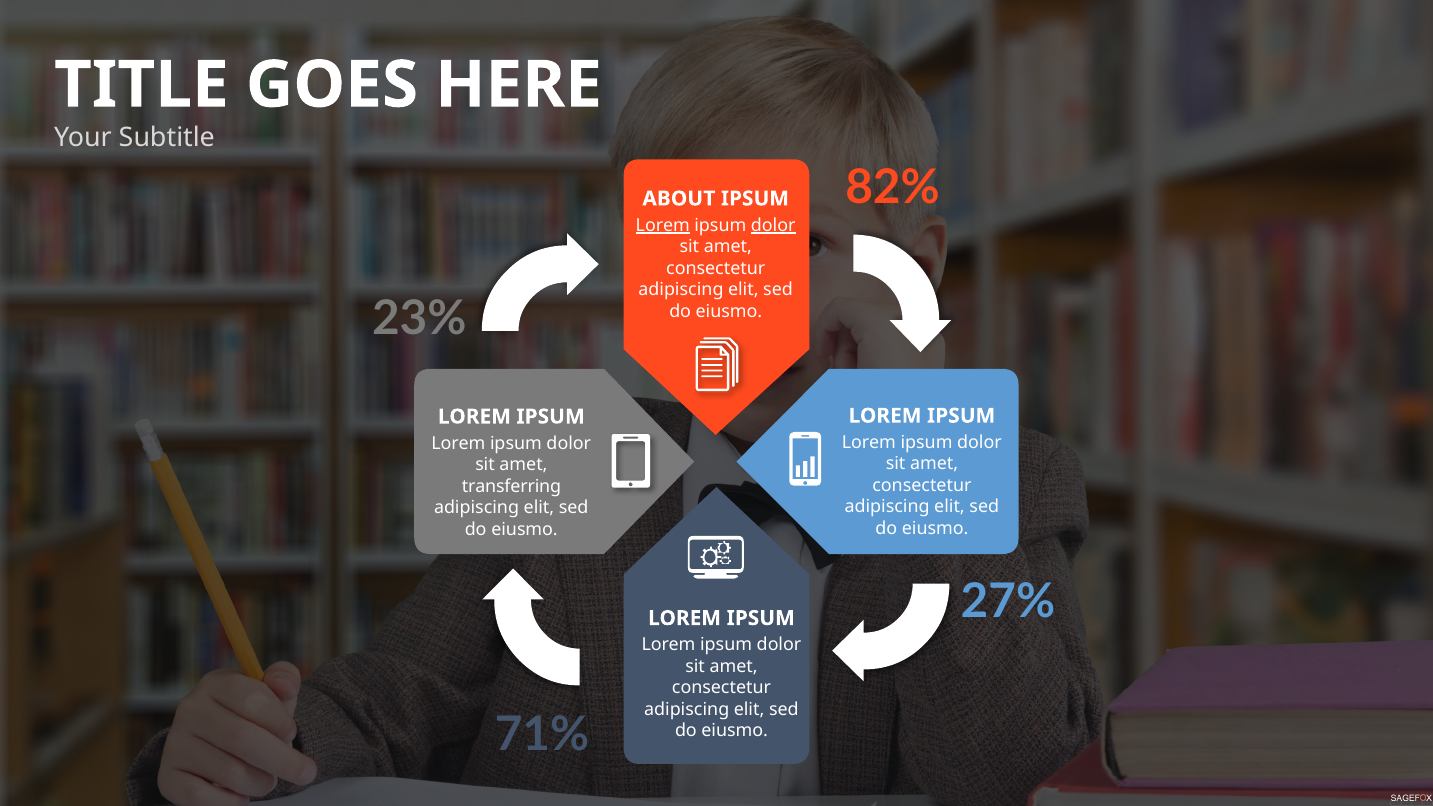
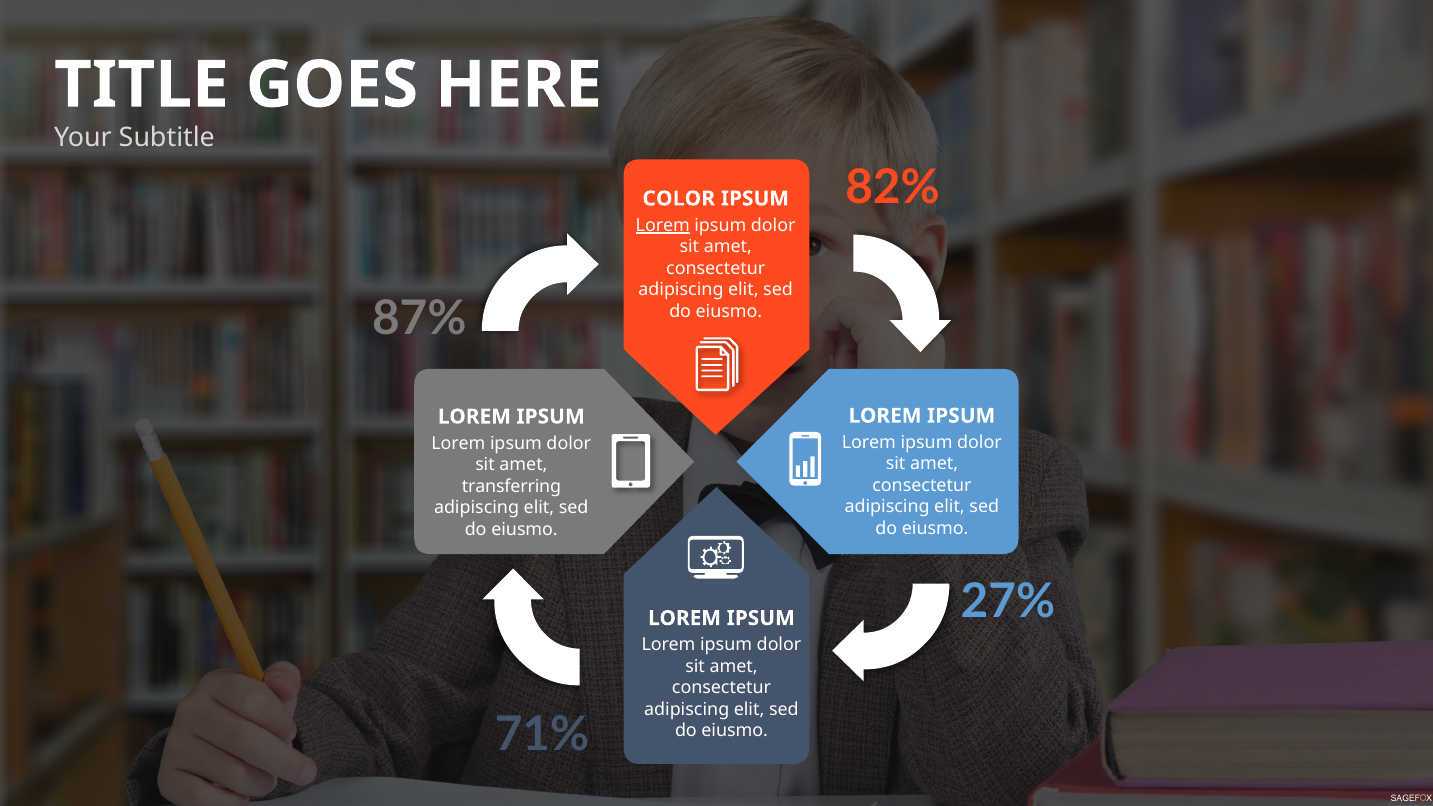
ABOUT: ABOUT -> COLOR (679, 199)
dolor underline: present -> none (773, 225)
23%: 23% -> 87% (419, 319)
